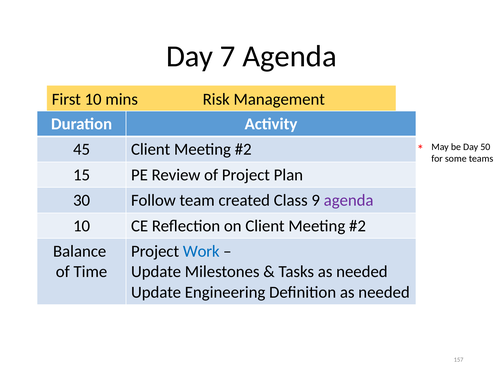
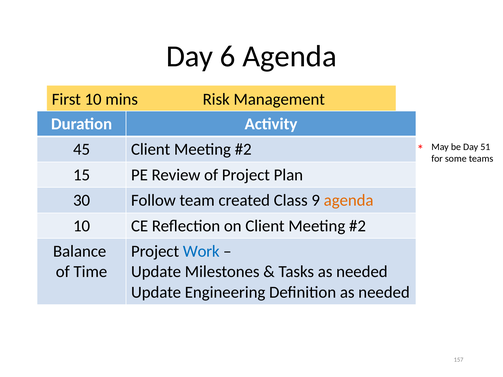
7: 7 -> 6 (228, 56)
50: 50 -> 51 (485, 147)
agenda colour: purple -> orange (349, 200)
